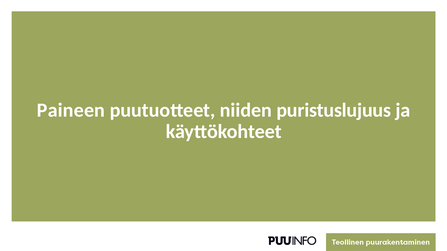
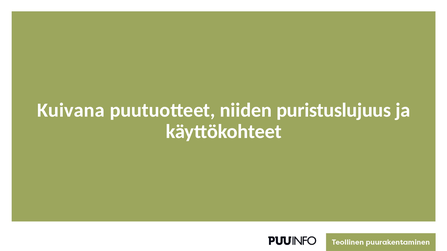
Paineen: Paineen -> Kuivana (71, 110)
